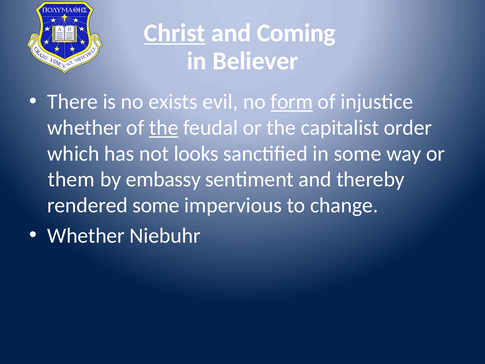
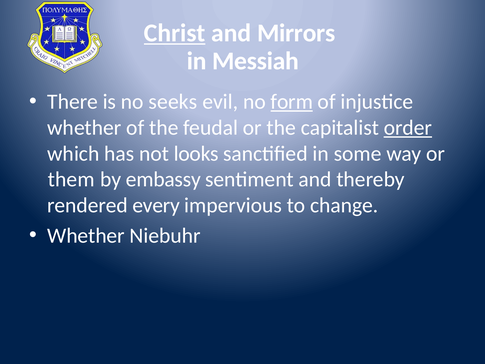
Coming: Coming -> Mirrors (296, 33)
Believer: Believer -> Messiah (255, 61)
exists: exists -> seeks (173, 102)
the underline: present -> none (164, 128)
order underline: none -> present (408, 128)
rendered some: some -> every (156, 205)
